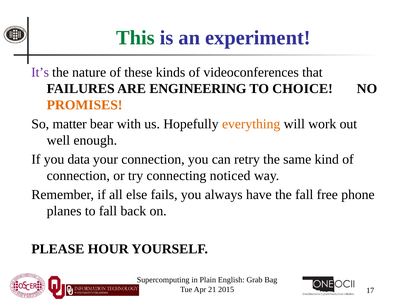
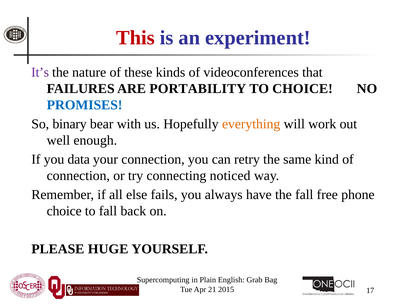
This colour: green -> red (135, 38)
ENGINEERING: ENGINEERING -> PORTABILITY (198, 89)
PROMISES colour: orange -> blue (85, 105)
matter: matter -> binary (70, 124)
planes: planes -> choice (64, 212)
HOUR: HOUR -> HUGE (108, 250)
